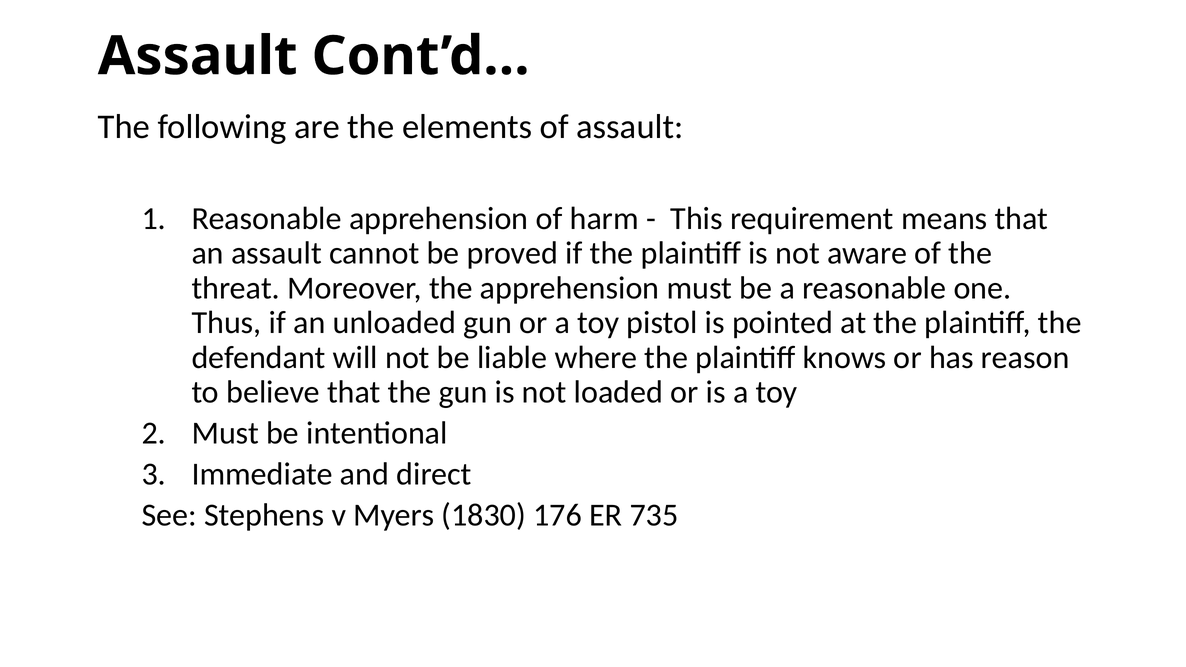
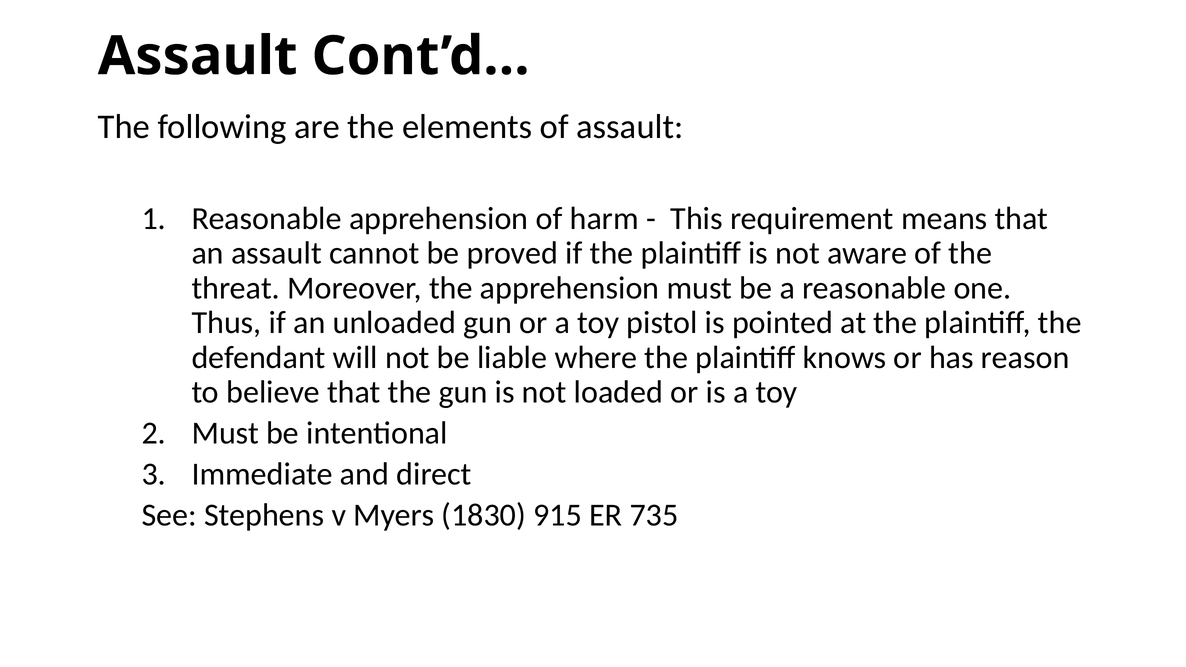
176: 176 -> 915 (558, 515)
